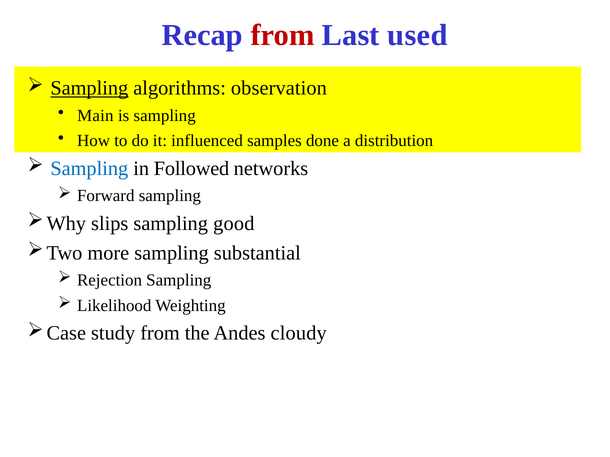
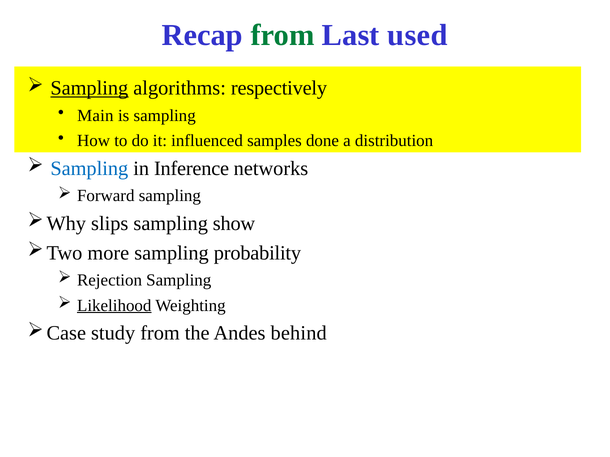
from colour: red -> green (282, 35)
observation: observation -> respectively (279, 88)
Followed: Followed -> Inference (192, 169)
good: good -> show (234, 224)
substantial: substantial -> probability (257, 253)
Likelihood underline: none -> present (114, 306)
cloudy: cloudy -> behind (299, 333)
